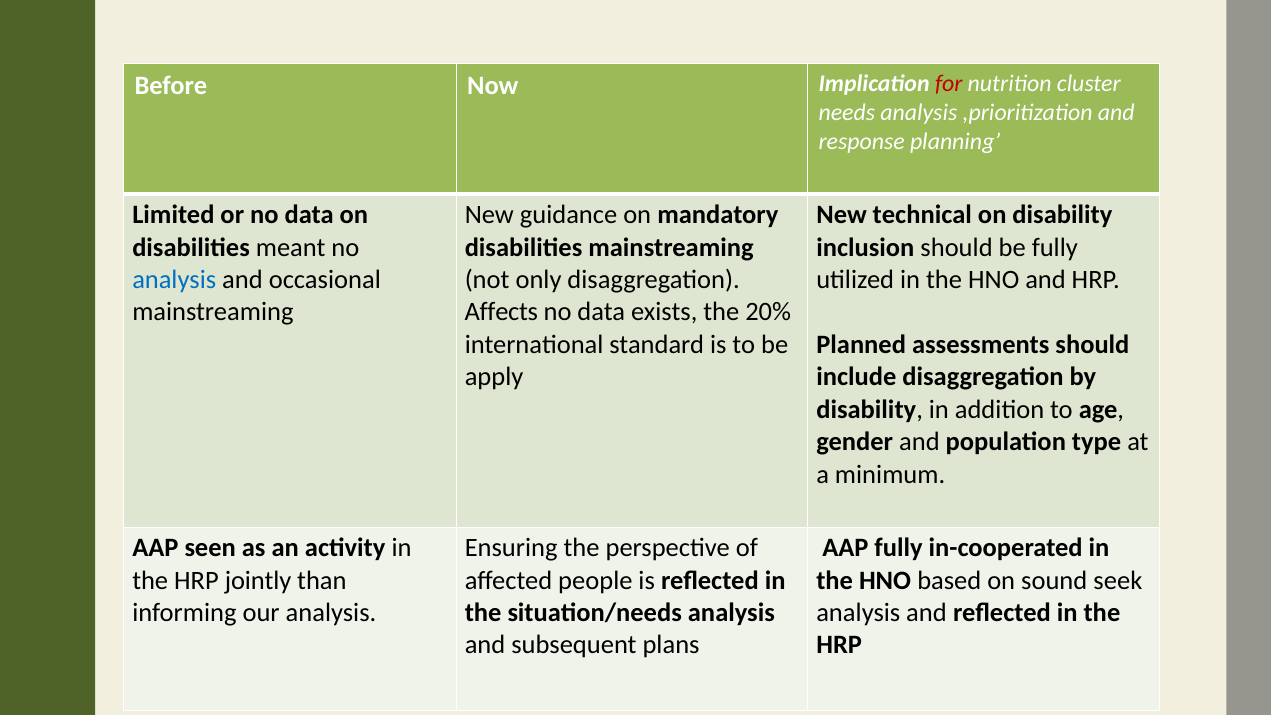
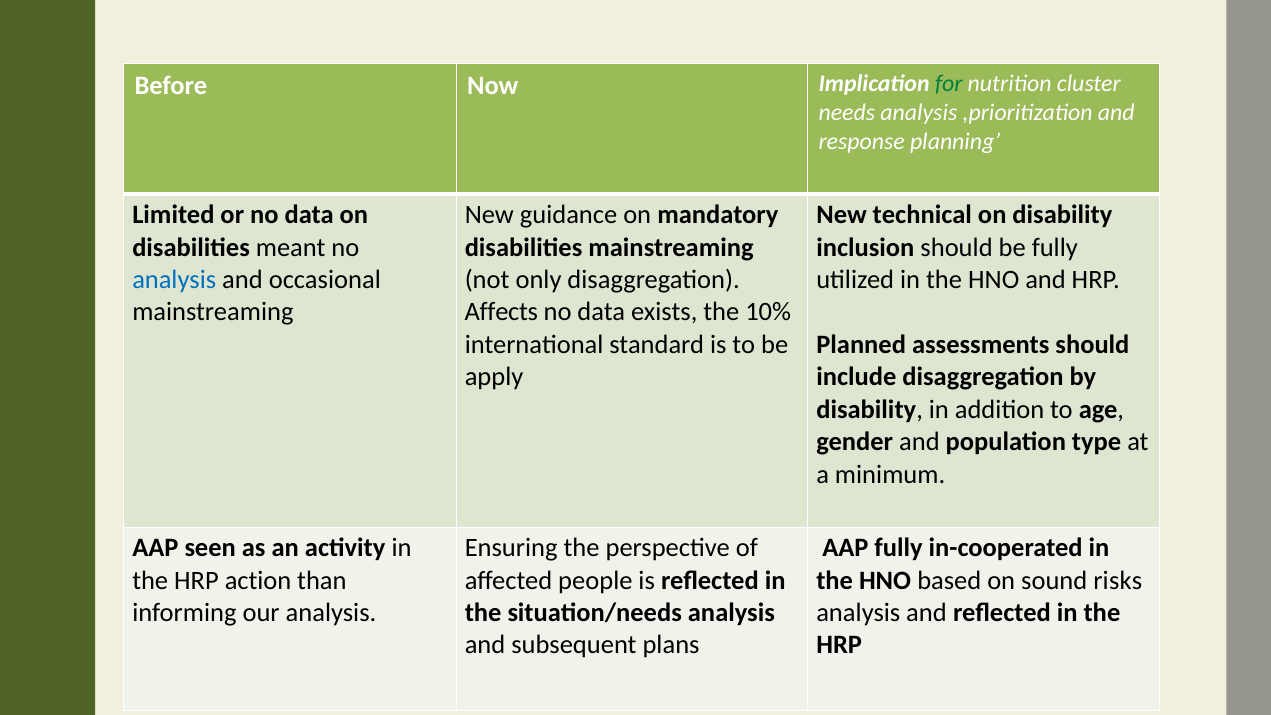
for colour: red -> green (949, 84)
20%: 20% -> 10% (768, 312)
jointly: jointly -> action (258, 580)
seek: seek -> risks (1118, 580)
